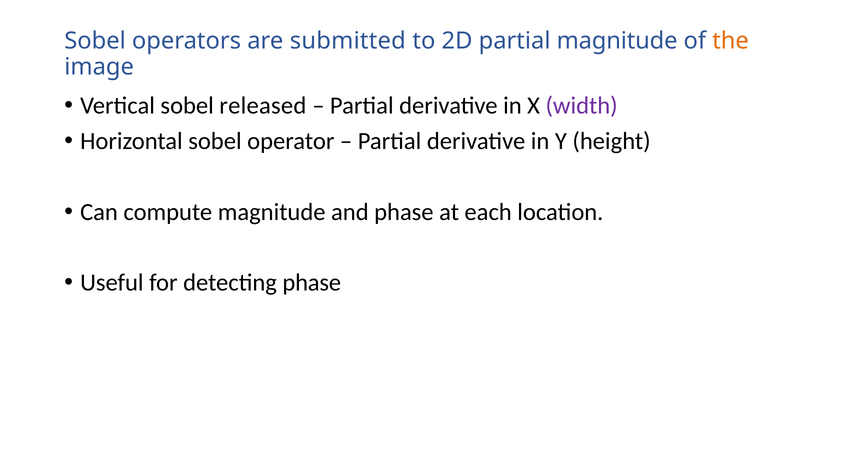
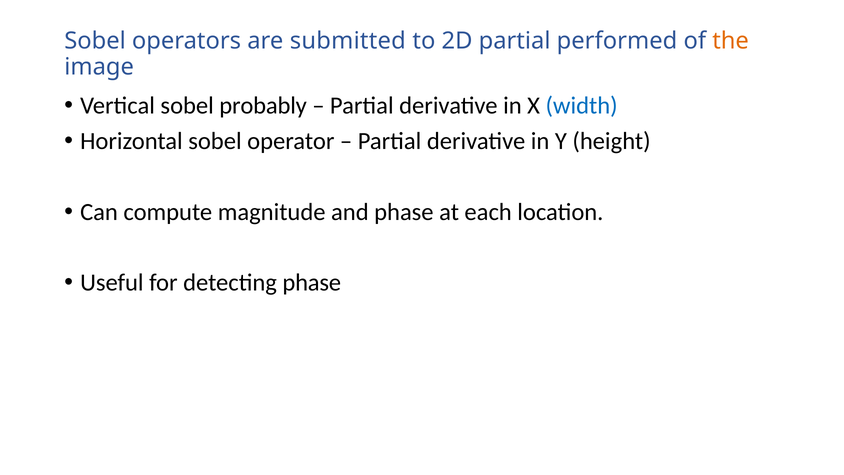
partial magnitude: magnitude -> performed (617, 41)
released: released -> probably (263, 106)
width colour: purple -> blue (582, 106)
